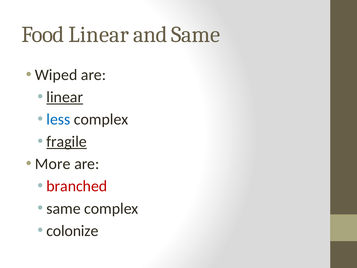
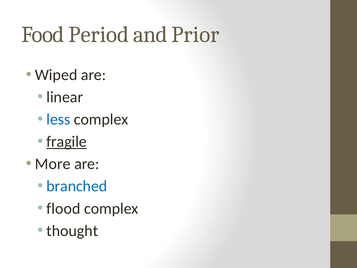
Food Linear: Linear -> Period (99, 35)
and Same: Same -> Prior (195, 35)
linear underline: present -> none (65, 97)
branched colour: red -> blue (77, 186)
same: same -> flood (63, 208)
colonize: colonize -> thought (72, 231)
